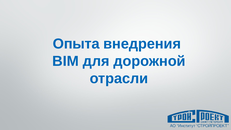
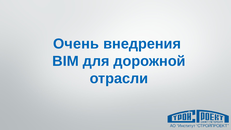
Опыта: Опыта -> Очень (76, 44)
